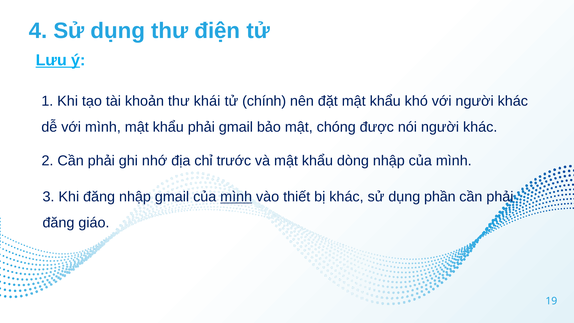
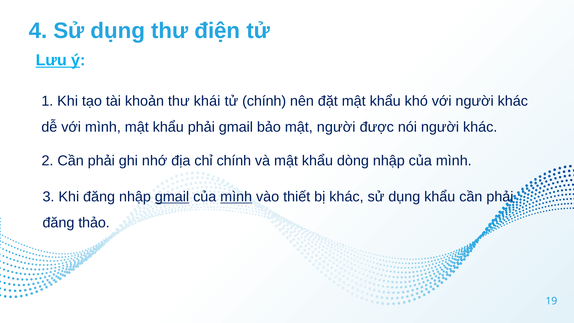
mật chóng: chóng -> người (336, 127)
chỉ trước: trước -> chính (234, 161)
gmail underline: none -> present (172, 197)
dụng phần: phần -> khẩu (440, 197)
giáo: giáo -> thảo (94, 223)
